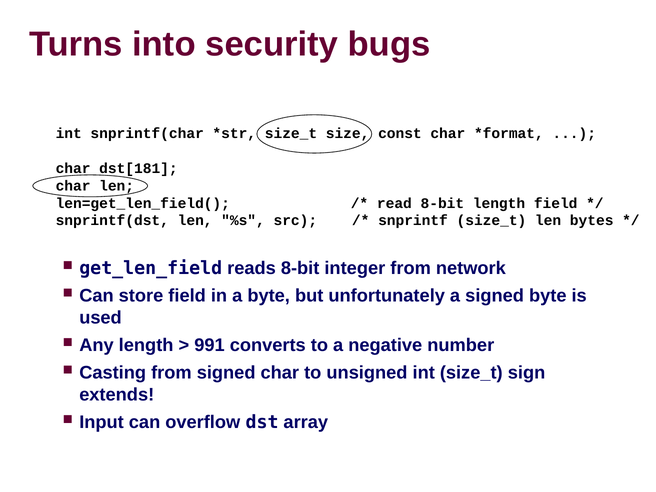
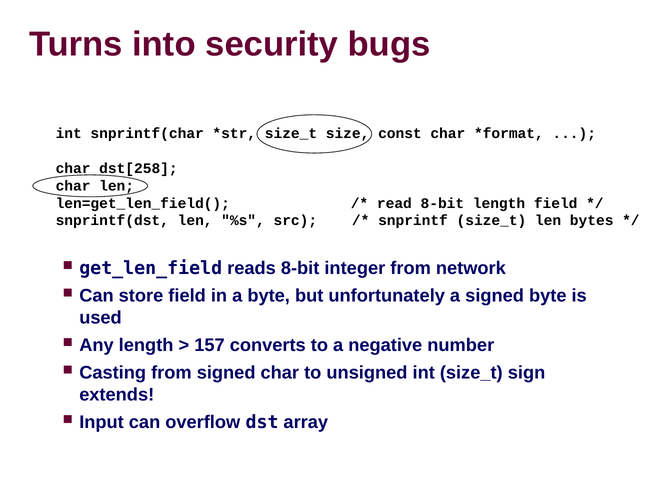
dst[181: dst[181 -> dst[258 (138, 168)
991: 991 -> 157 (209, 345)
